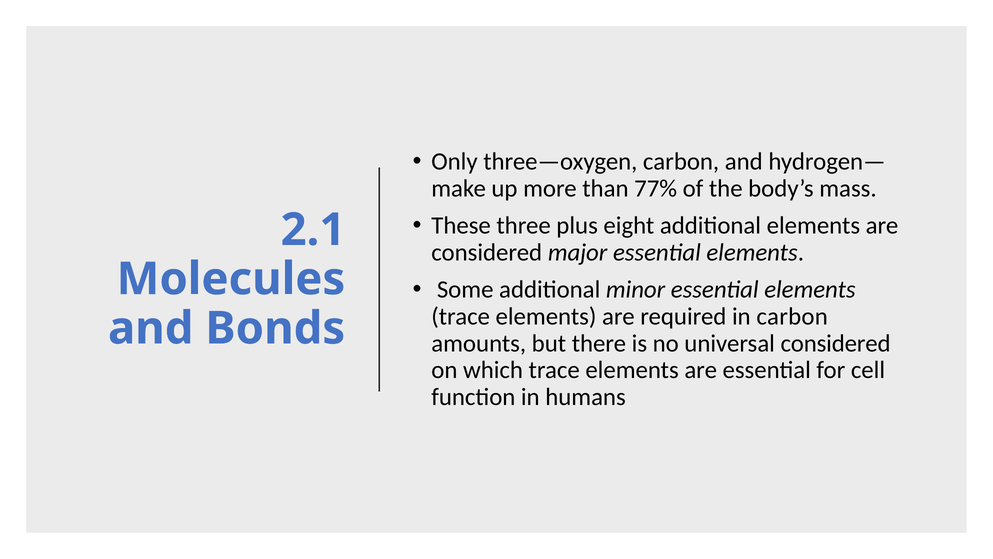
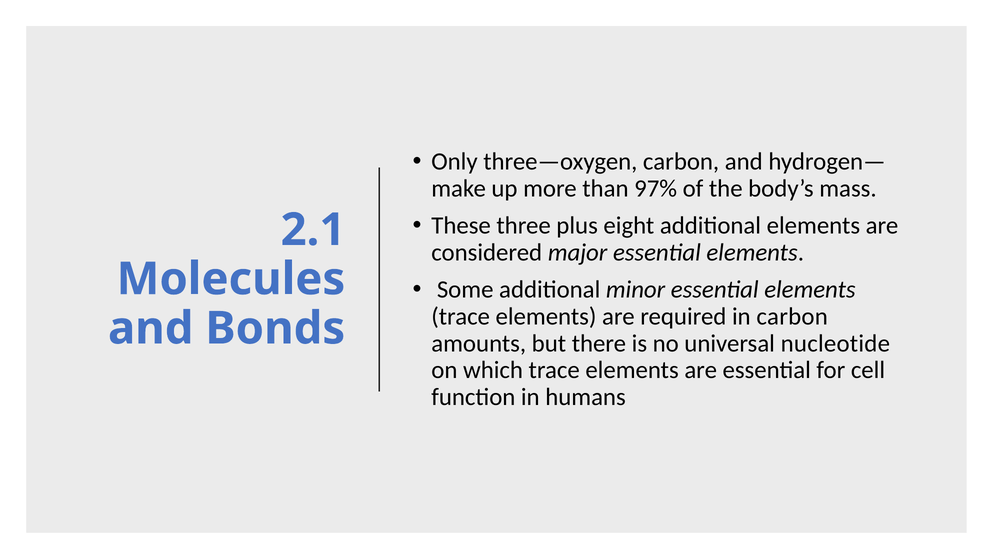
77%: 77% -> 97% (656, 188)
universal considered: considered -> nucleotide (835, 343)
